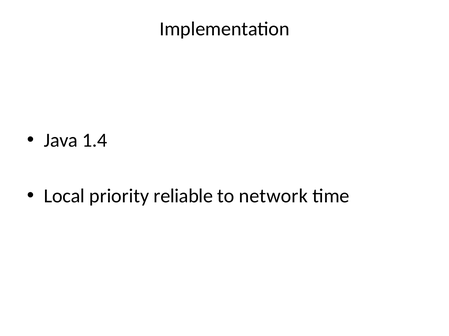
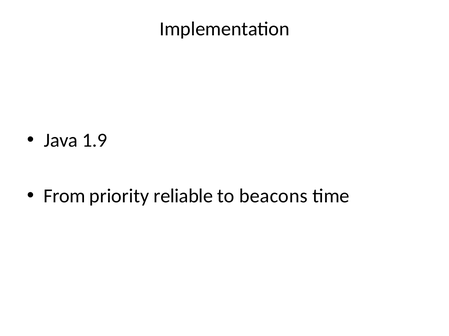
1.4: 1.4 -> 1.9 (95, 141)
Local: Local -> From (64, 197)
network: network -> beacons (273, 197)
